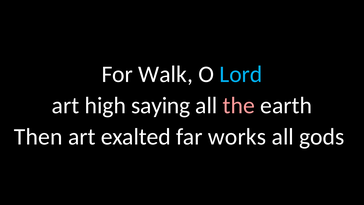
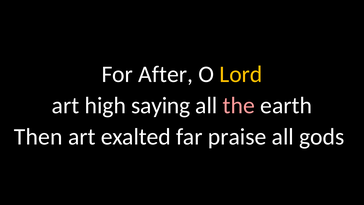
Walk: Walk -> After (166, 74)
Lord colour: light blue -> yellow (241, 74)
works: works -> praise (237, 137)
